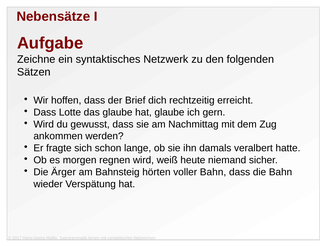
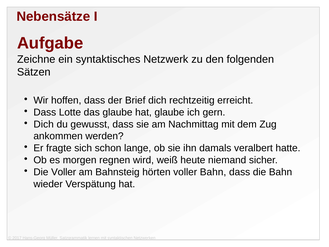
Wird: Wird -> Dich (44, 124)
Die Ärger: Ärger -> Voller (64, 172)
